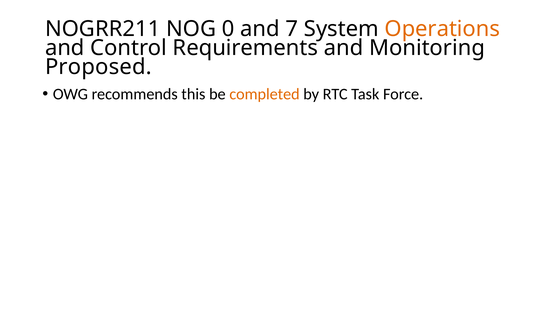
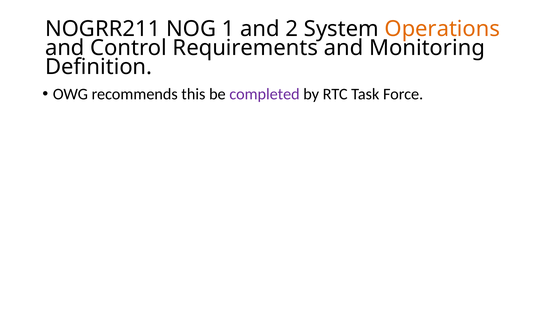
0: 0 -> 1 (228, 29)
7: 7 -> 2 (292, 29)
Proposed: Proposed -> Definition (99, 67)
completed colour: orange -> purple (265, 94)
